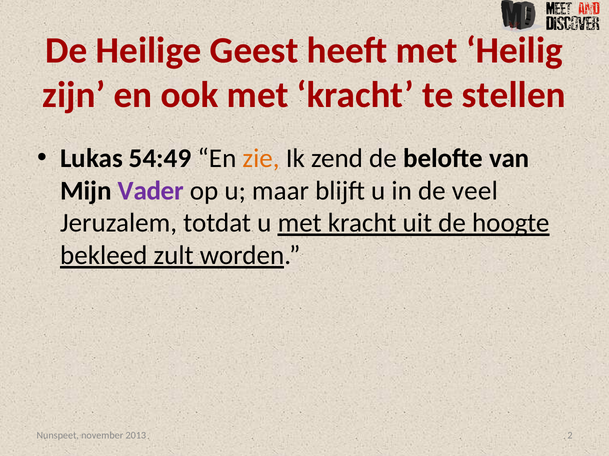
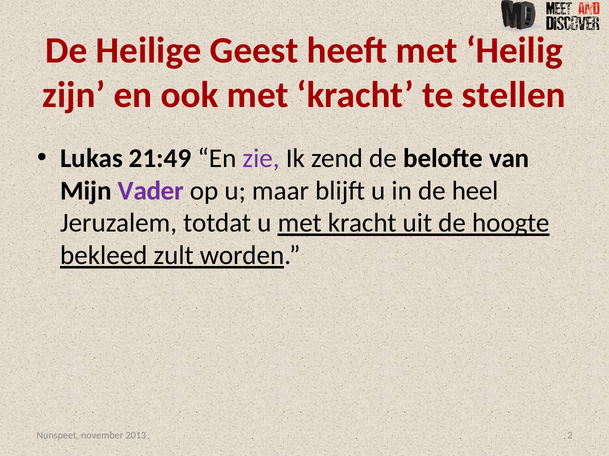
54:49: 54:49 -> 21:49 (160, 158)
zie colour: orange -> purple (261, 158)
veel: veel -> heel (475, 191)
